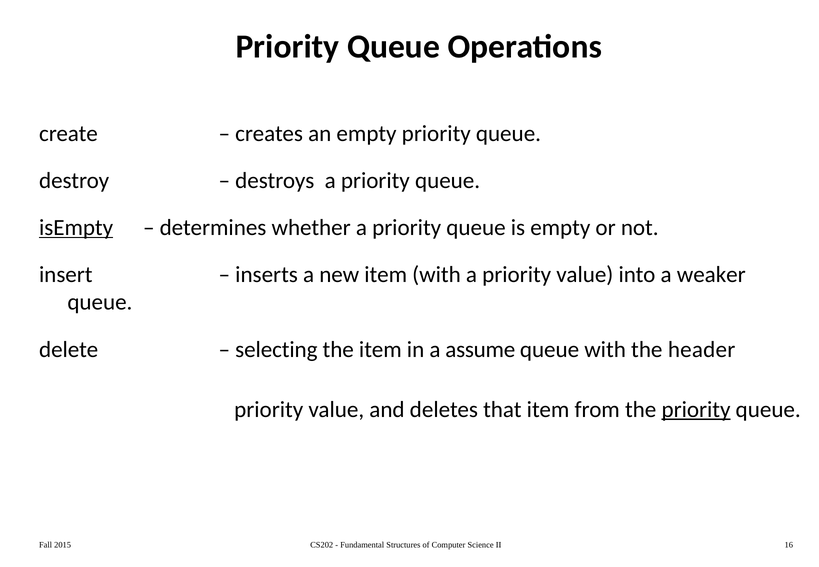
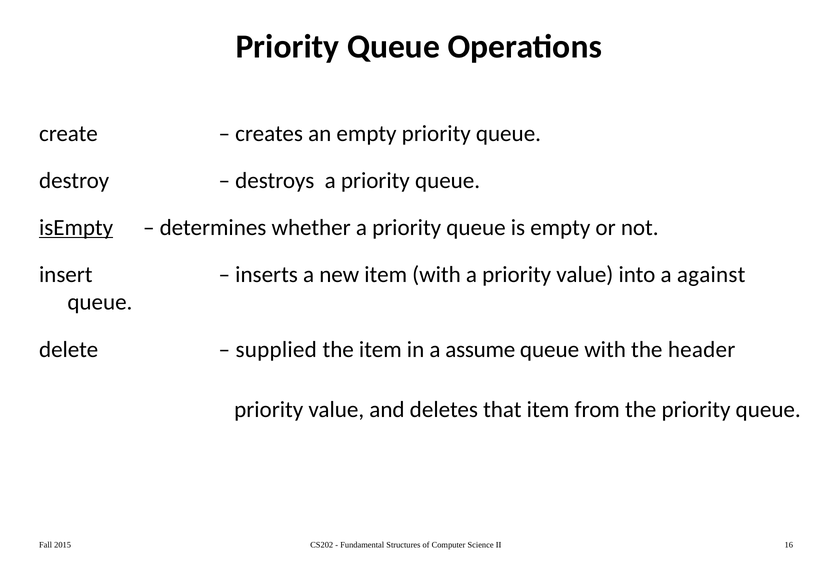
weaker: weaker -> against (711, 275)
selecting: selecting -> supplied (276, 349)
priority underline: present -> none (696, 409)
